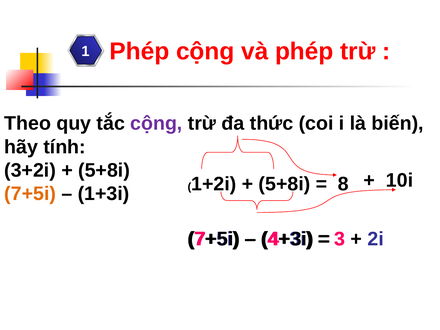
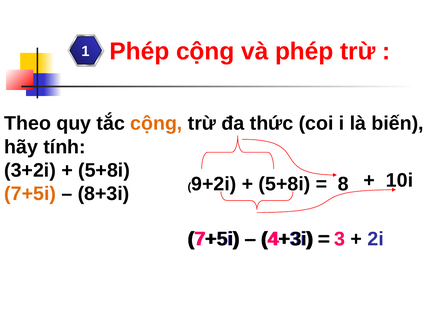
cộng colour: purple -> orange (156, 123)
1+3i: 1+3i -> 8+3i (103, 194)
1+2i: 1+2i -> 9+2i (214, 184)
